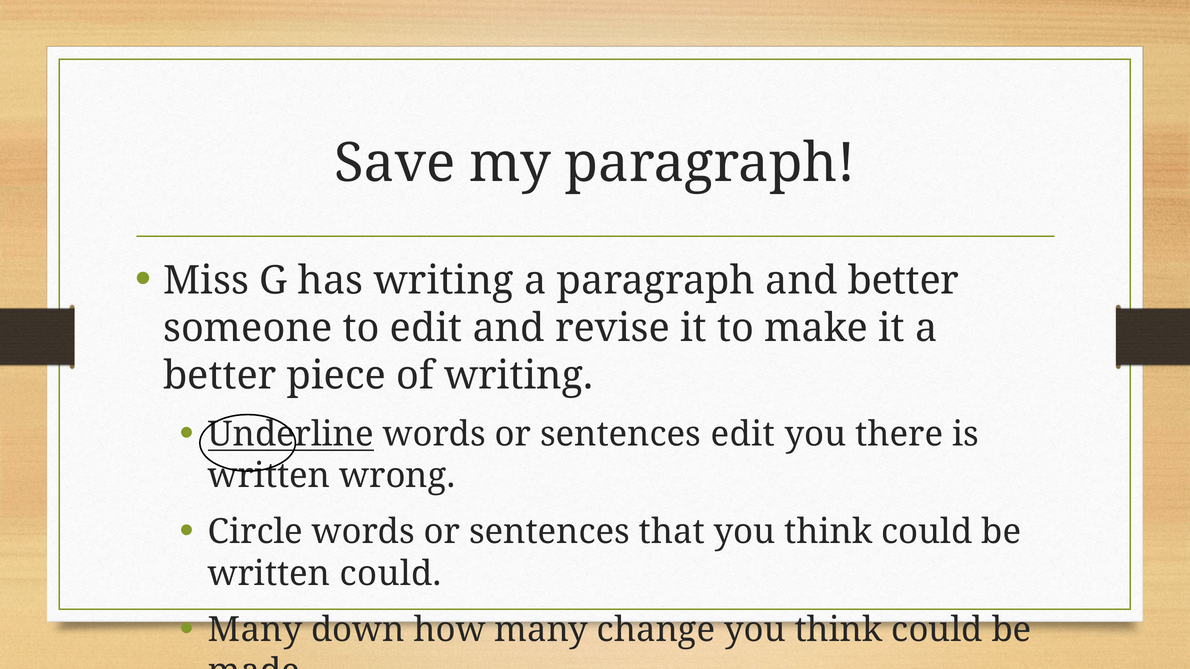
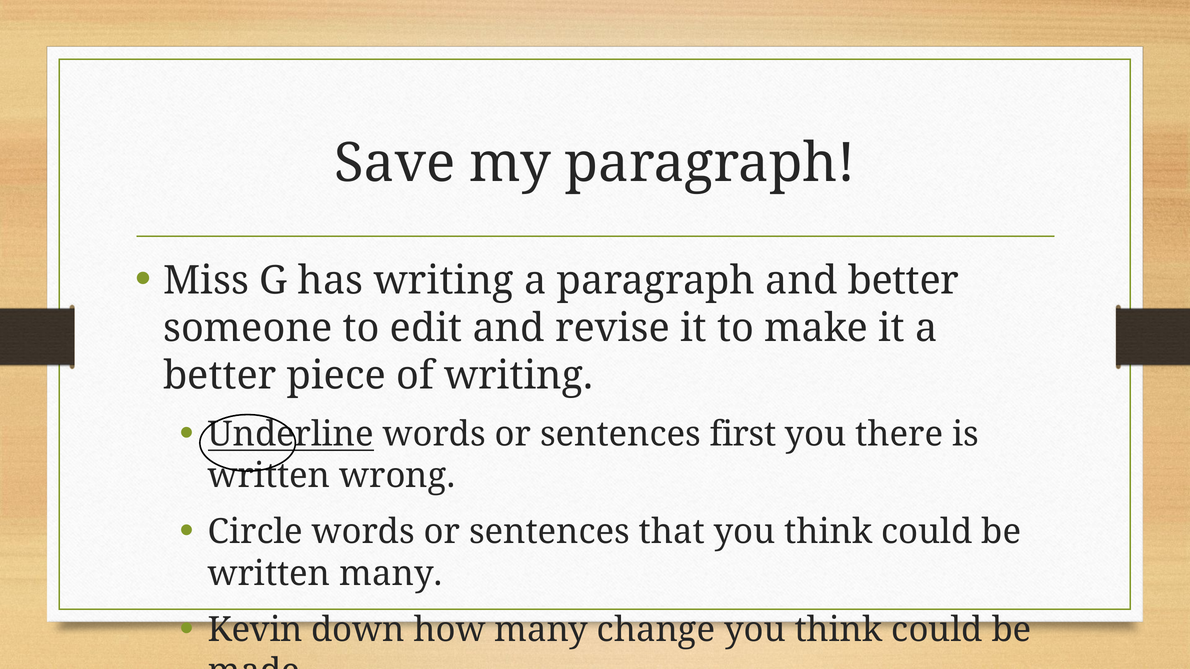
sentences edit: edit -> first (743, 435)
written could: could -> many (391, 574)
Many: Many -> Kevin (255, 630)
